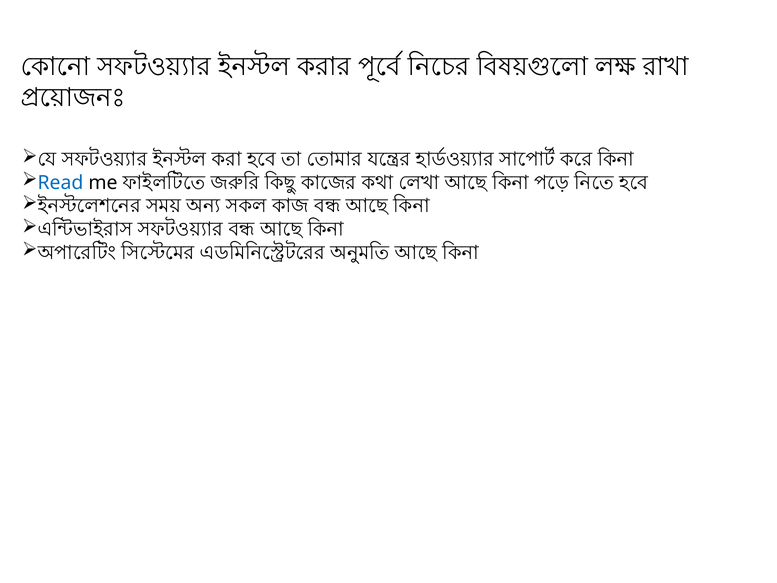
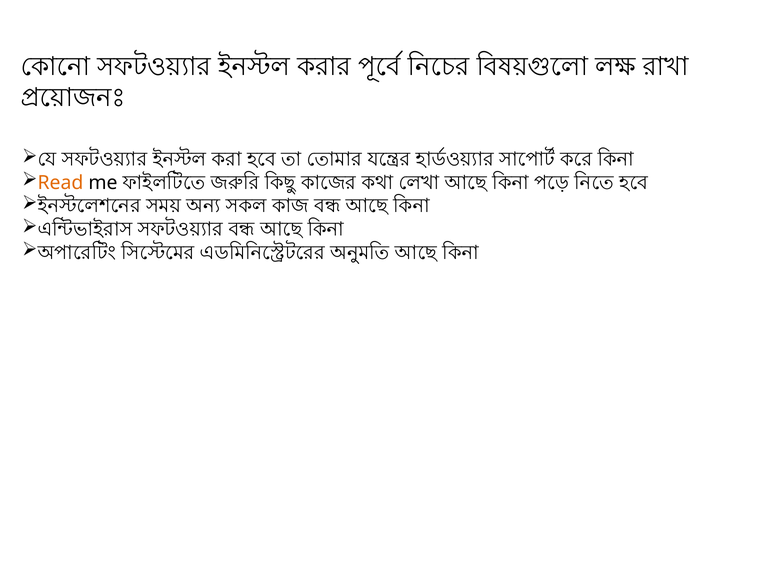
Read colour: blue -> orange (60, 183)
